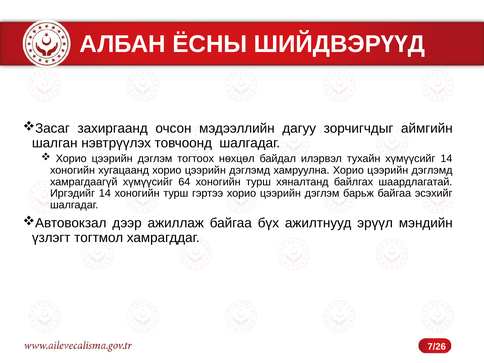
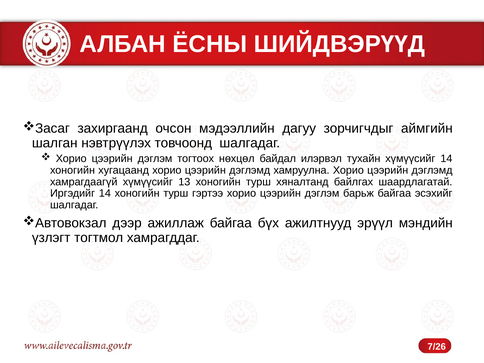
64: 64 -> 13 (184, 182)
